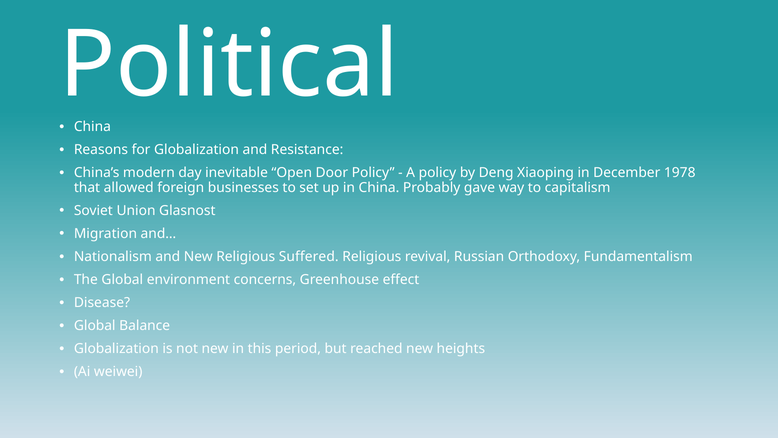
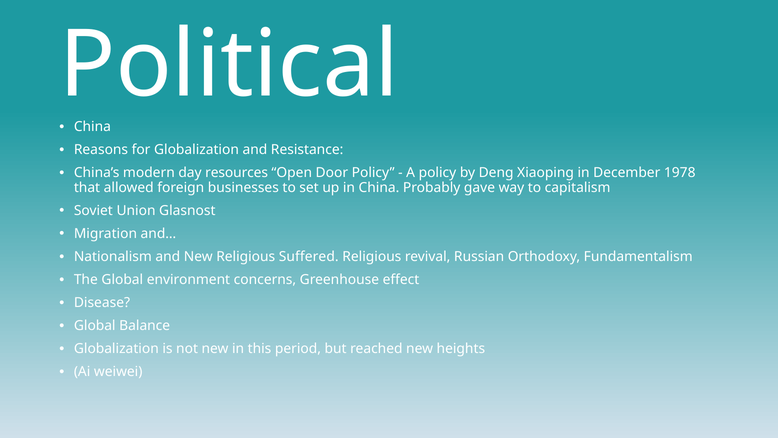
inevitable: inevitable -> resources (237, 173)
